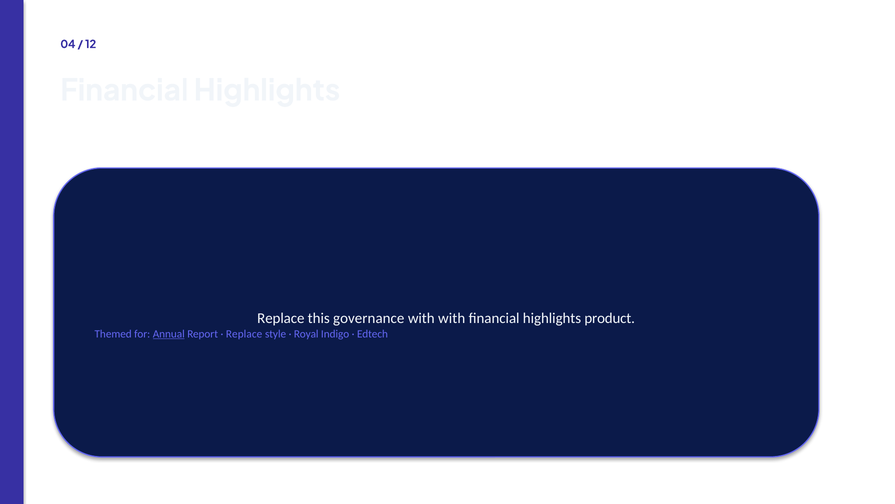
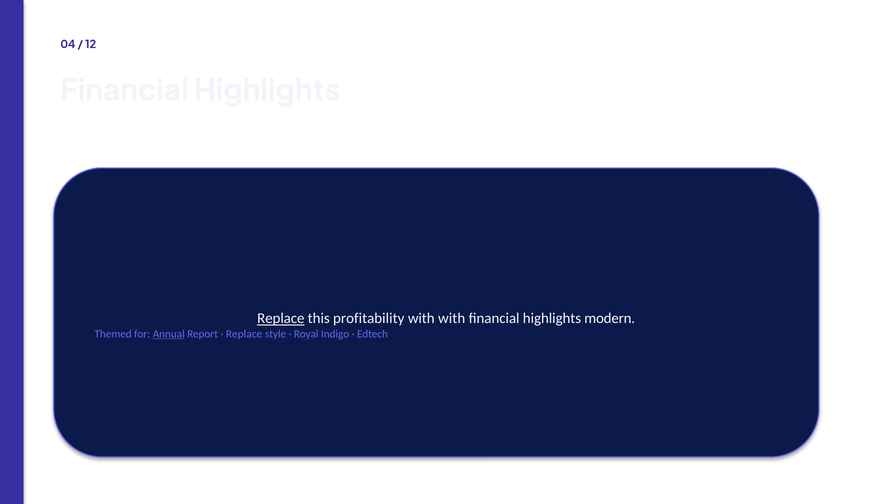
Replace underline: none -> present (281, 318)
governance: governance -> profitability (369, 318)
product: product -> modern (610, 318)
